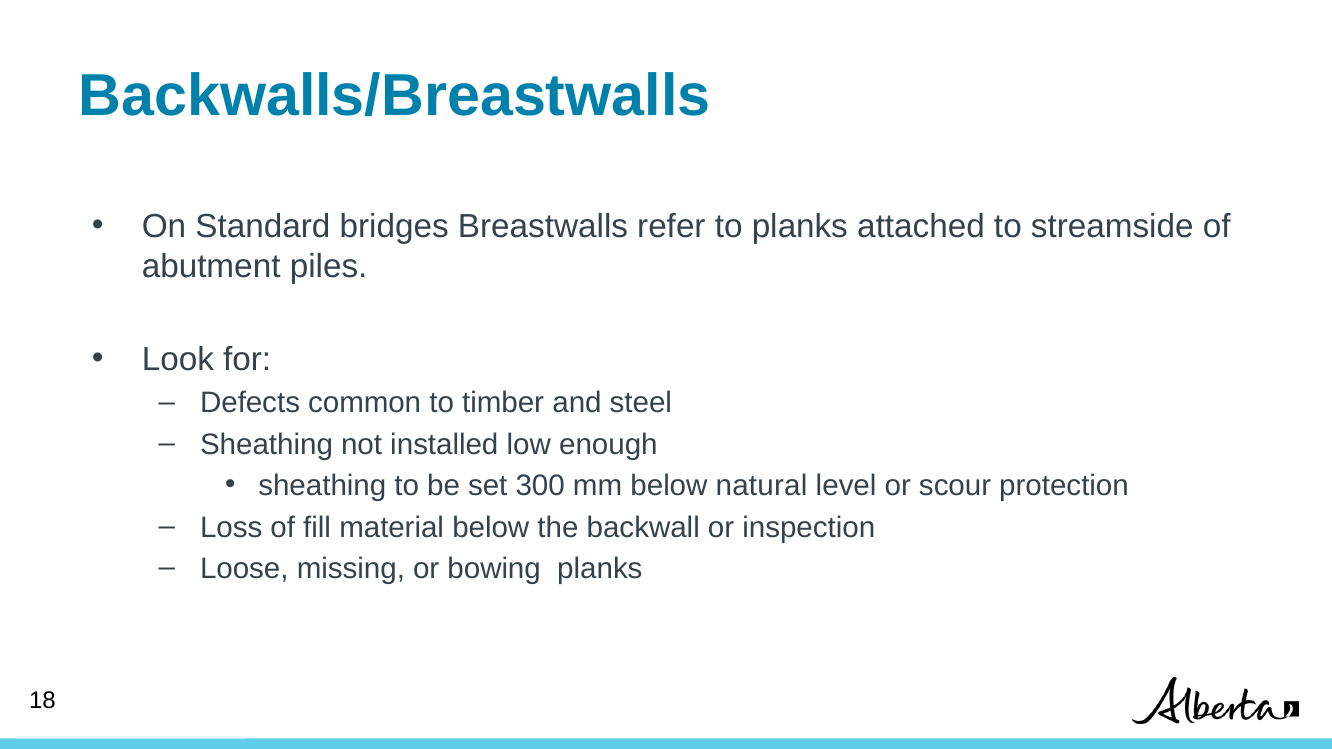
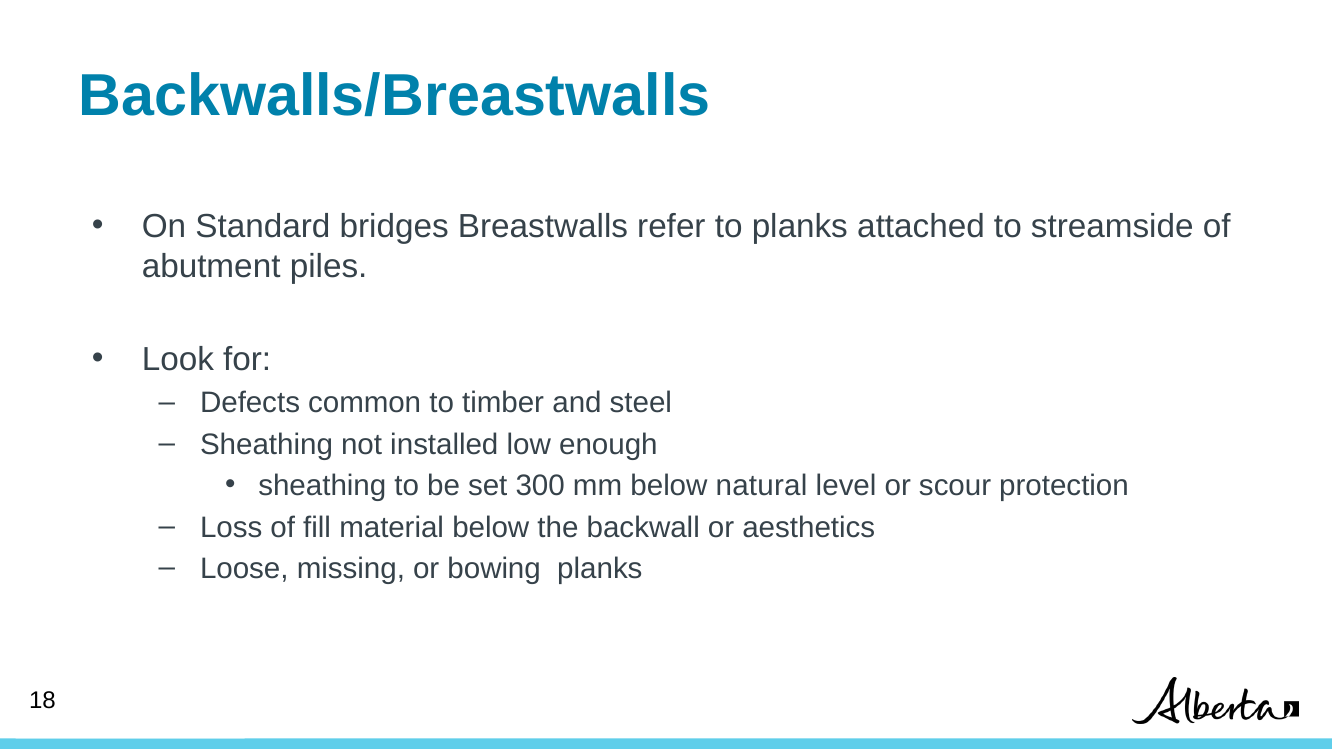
inspection: inspection -> aesthetics (809, 527)
